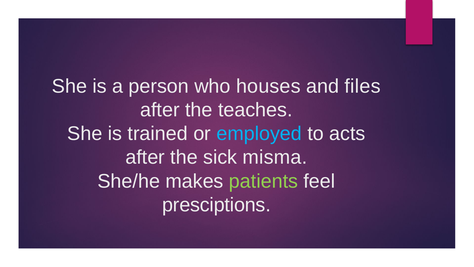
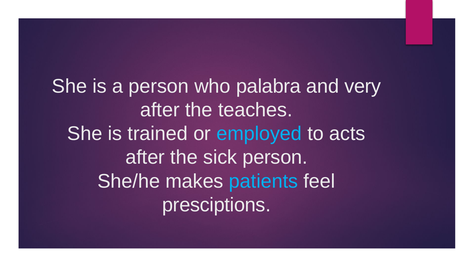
houses: houses -> palabra (268, 86)
files: files -> very (363, 86)
sick misma: misma -> person (275, 157)
patients colour: light green -> light blue (264, 181)
